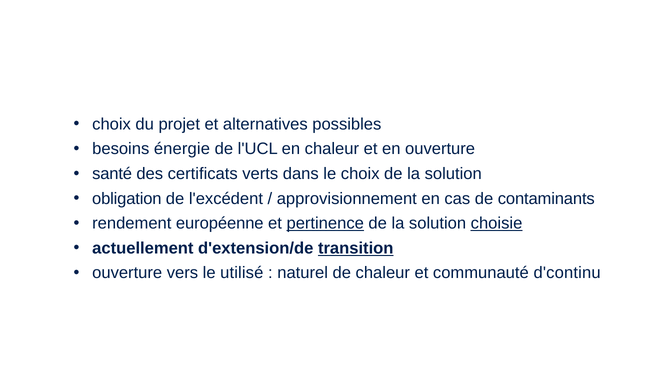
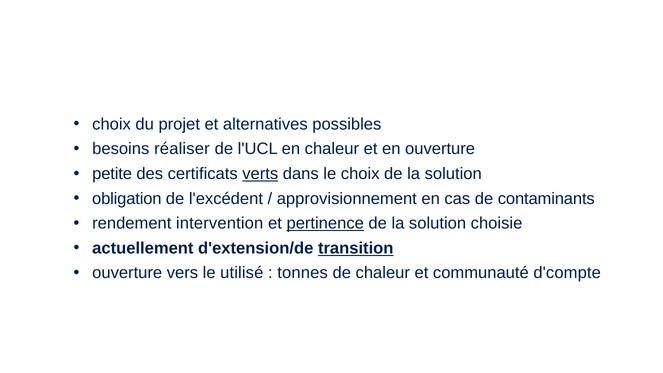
énergie: énergie -> réaliser (182, 149)
santé: santé -> petite (112, 174)
verts underline: none -> present (260, 174)
européenne: européenne -> intervention (220, 223)
choisie underline: present -> none (497, 223)
naturel: naturel -> tonnes (303, 273)
d'continu: d'continu -> d'compte (567, 273)
